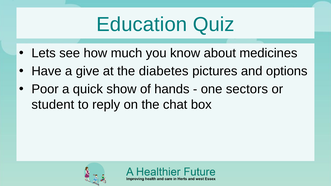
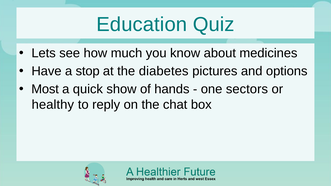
give: give -> stop (88, 71)
Poor: Poor -> Most (45, 89)
student: student -> healthy (53, 105)
